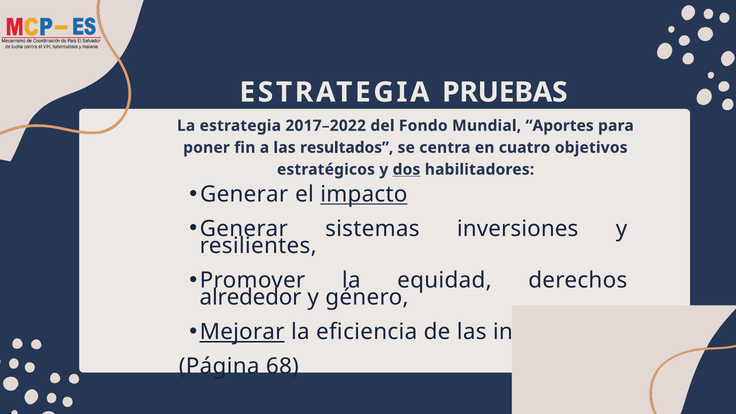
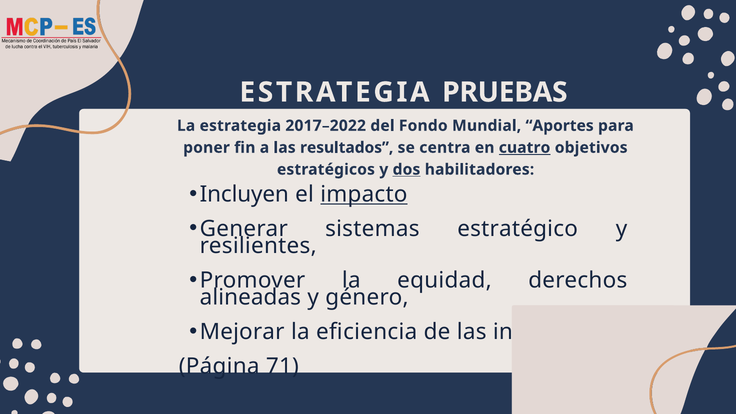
cuatro underline: none -> present (525, 148)
Generar: Generar -> Incluyen (244, 194)
sistemas inversiones: inversiones -> estratégico (518, 229)
alrededor: alrededor -> alineadas (250, 298)
Mejorar underline: present -> none (242, 332)
68: 68 -> 71 (282, 366)
